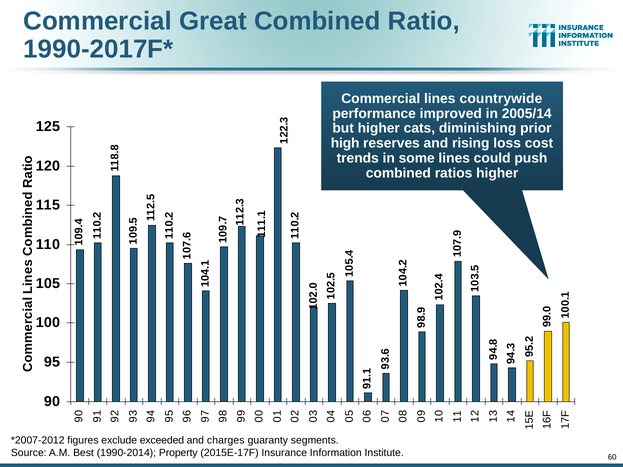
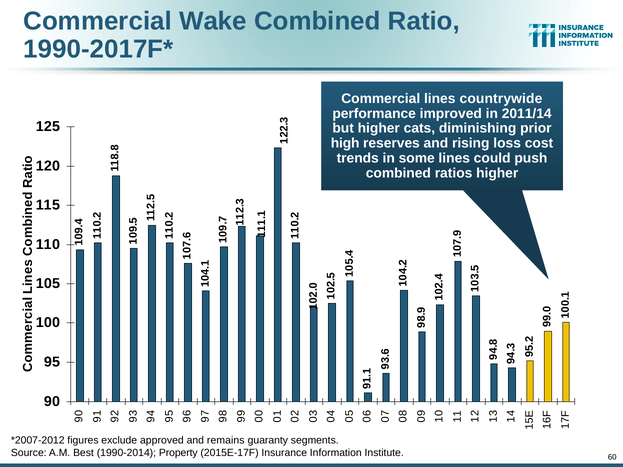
Great: Great -> Wake (213, 21)
2005/14: 2005/14 -> 2011/14 (527, 114)
exceeded: exceeded -> approved (162, 441)
charges: charges -> remains (226, 441)
